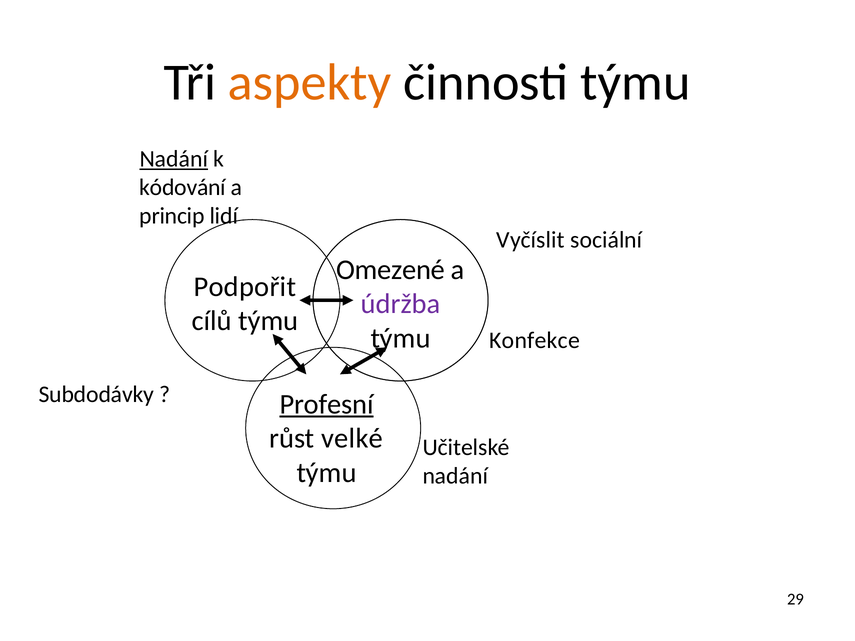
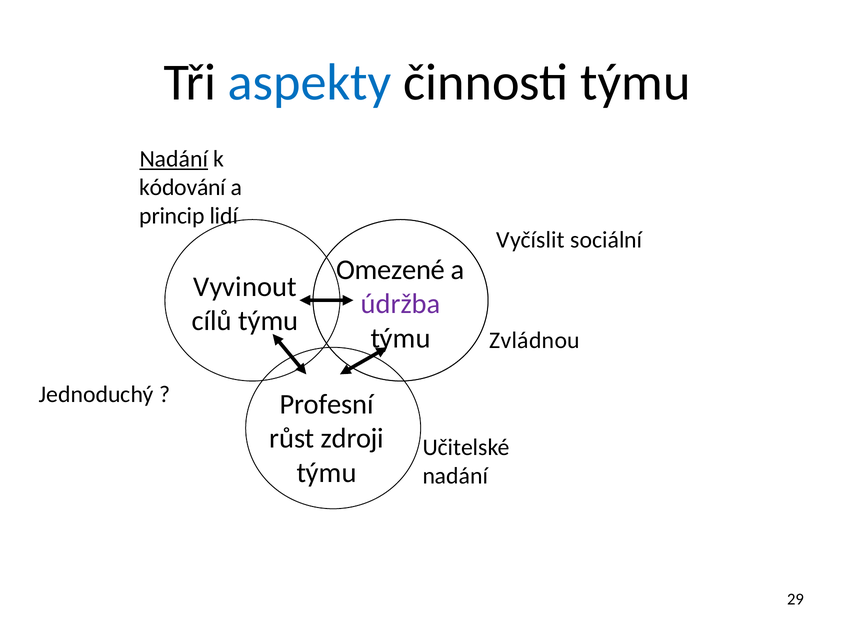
aspekty colour: orange -> blue (310, 83)
Podpořit: Podpořit -> Vyvinout (245, 287)
Konfekce: Konfekce -> Zvládnou (535, 341)
Subdodávky: Subdodávky -> Jednoduchý (96, 395)
Profesní underline: present -> none (327, 404)
velké: velké -> zdroji (352, 439)
